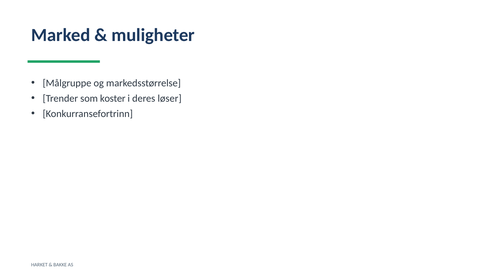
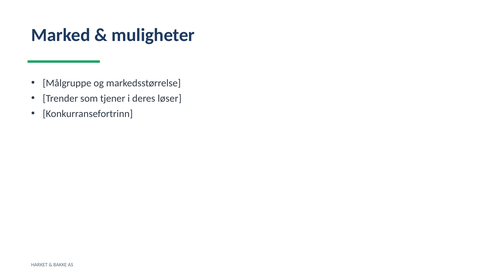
koster: koster -> tjener (113, 98)
